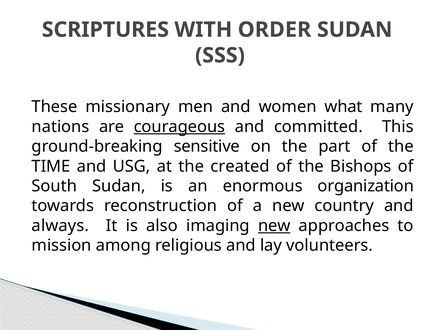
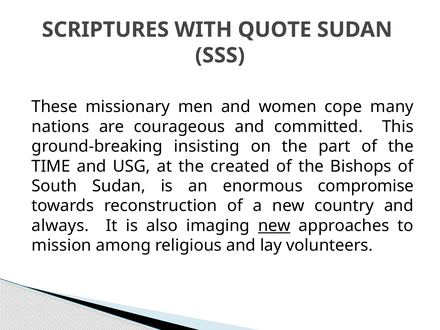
ORDER: ORDER -> QUOTE (275, 30)
what: what -> cope (343, 107)
courageous underline: present -> none (179, 127)
sensitive: sensitive -> insisting (207, 146)
organization: organization -> compromise (366, 186)
